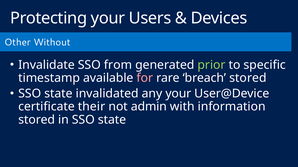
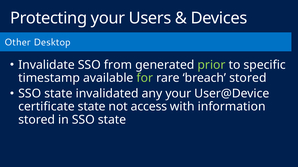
Without: Without -> Desktop (52, 43)
for colour: pink -> light green (145, 78)
certificate their: their -> state (92, 107)
admin: admin -> access (149, 107)
